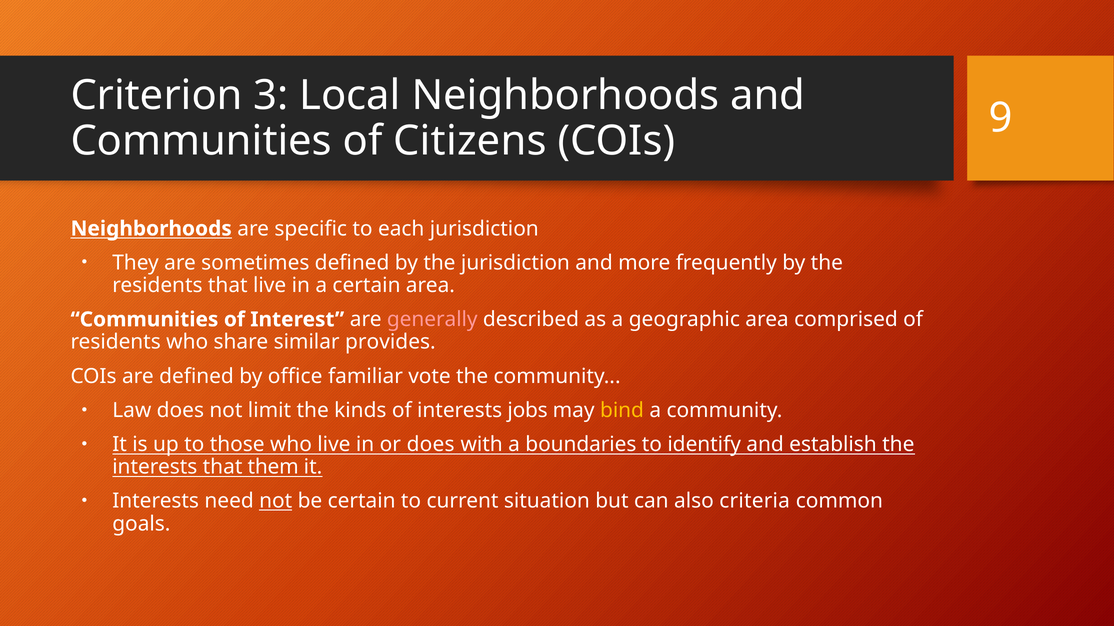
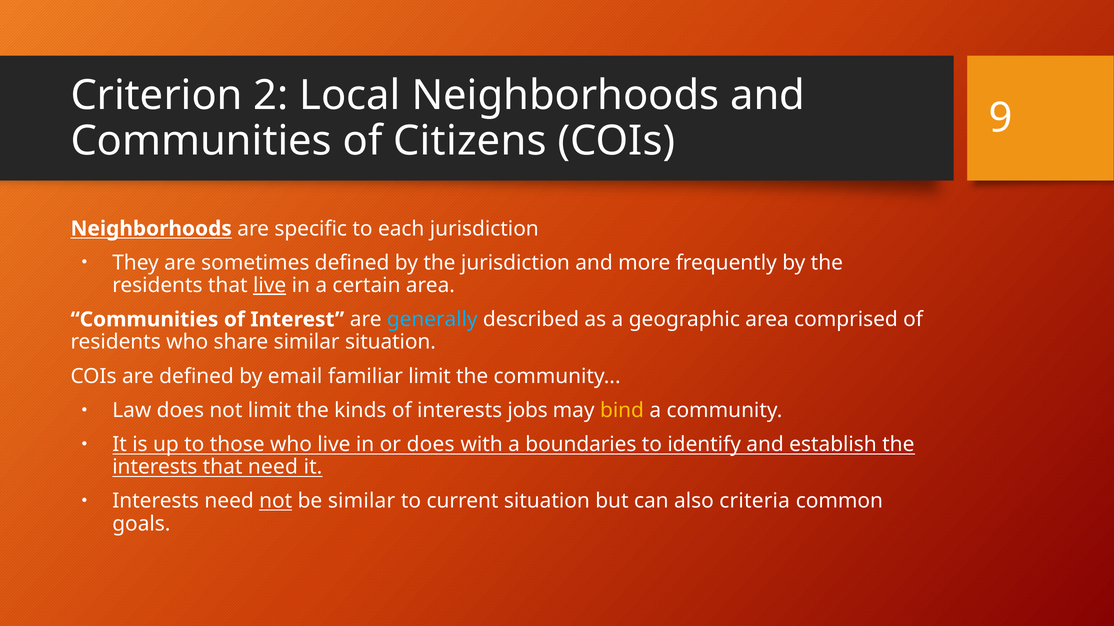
3: 3 -> 2 (271, 96)
live underline: none -> present (270, 286)
generally colour: pink -> light blue (432, 320)
similar provides: provides -> situation (390, 342)
office: office -> email (295, 377)
familiar vote: vote -> limit (430, 377)
that them: them -> need (273, 467)
be certain: certain -> similar (362, 502)
